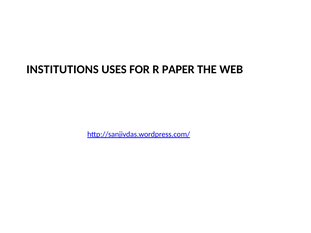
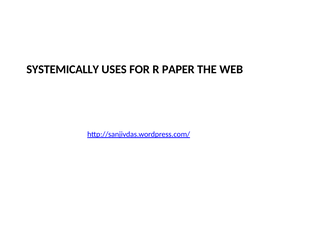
INSTITUTIONS: INSTITUTIONS -> SYSTEMICALLY (63, 69)
